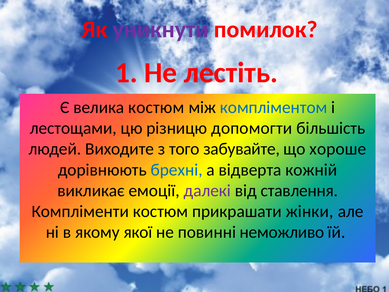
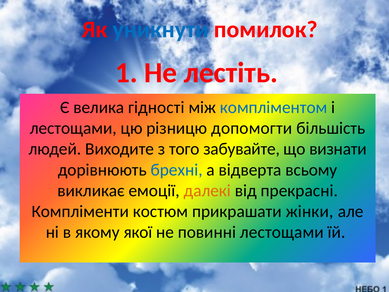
уникнути colour: purple -> blue (161, 29)
велика костюм: костюм -> гідності (156, 107)
хороше: хороше -> визнати (338, 149)
кожній: кожній -> всьому (311, 170)
далекі colour: purple -> orange (207, 190)
ставлення: ставлення -> прекрасні (299, 190)
повинні неможливо: неможливо -> лестощами (282, 232)
